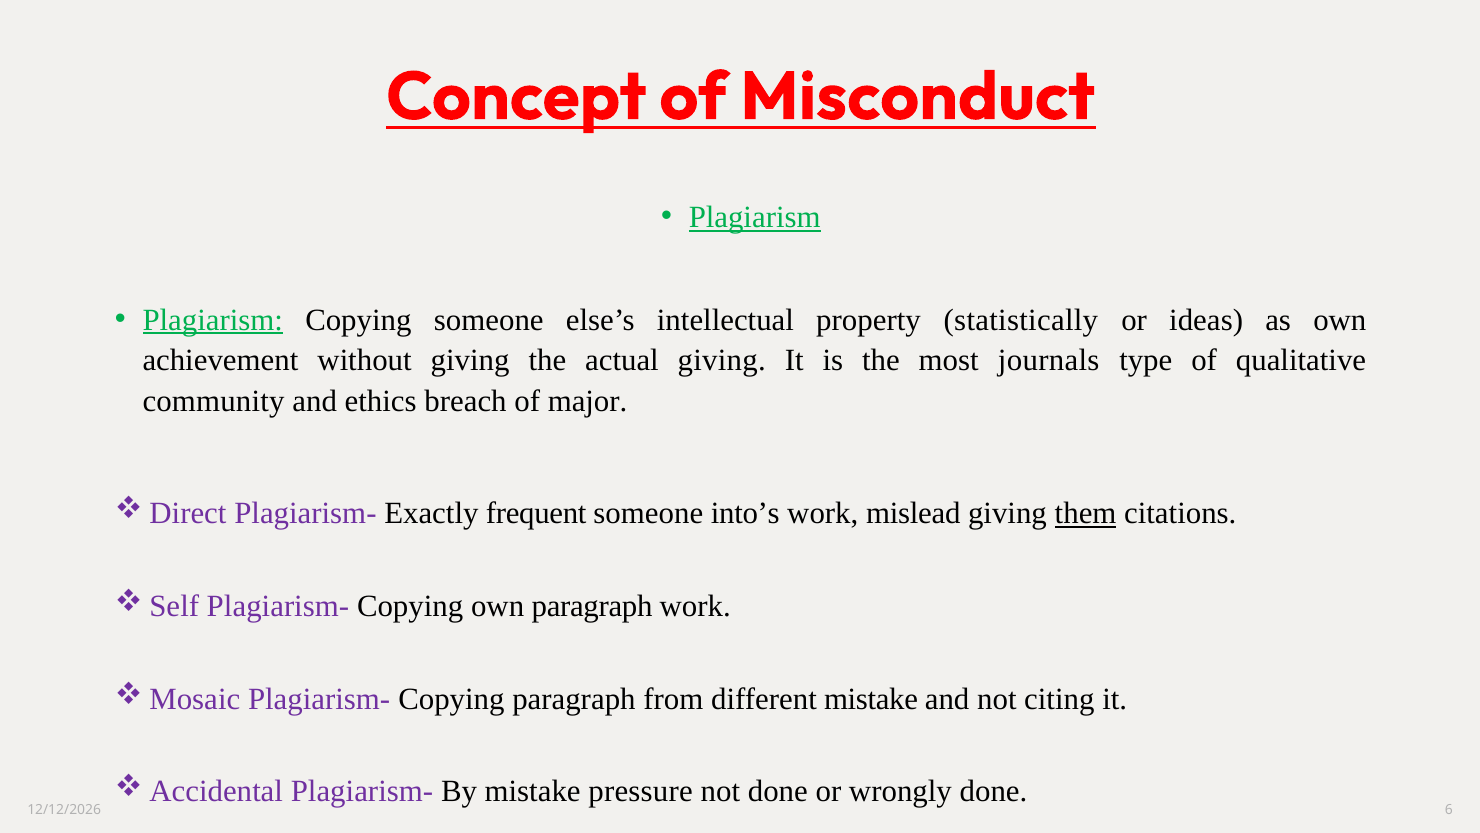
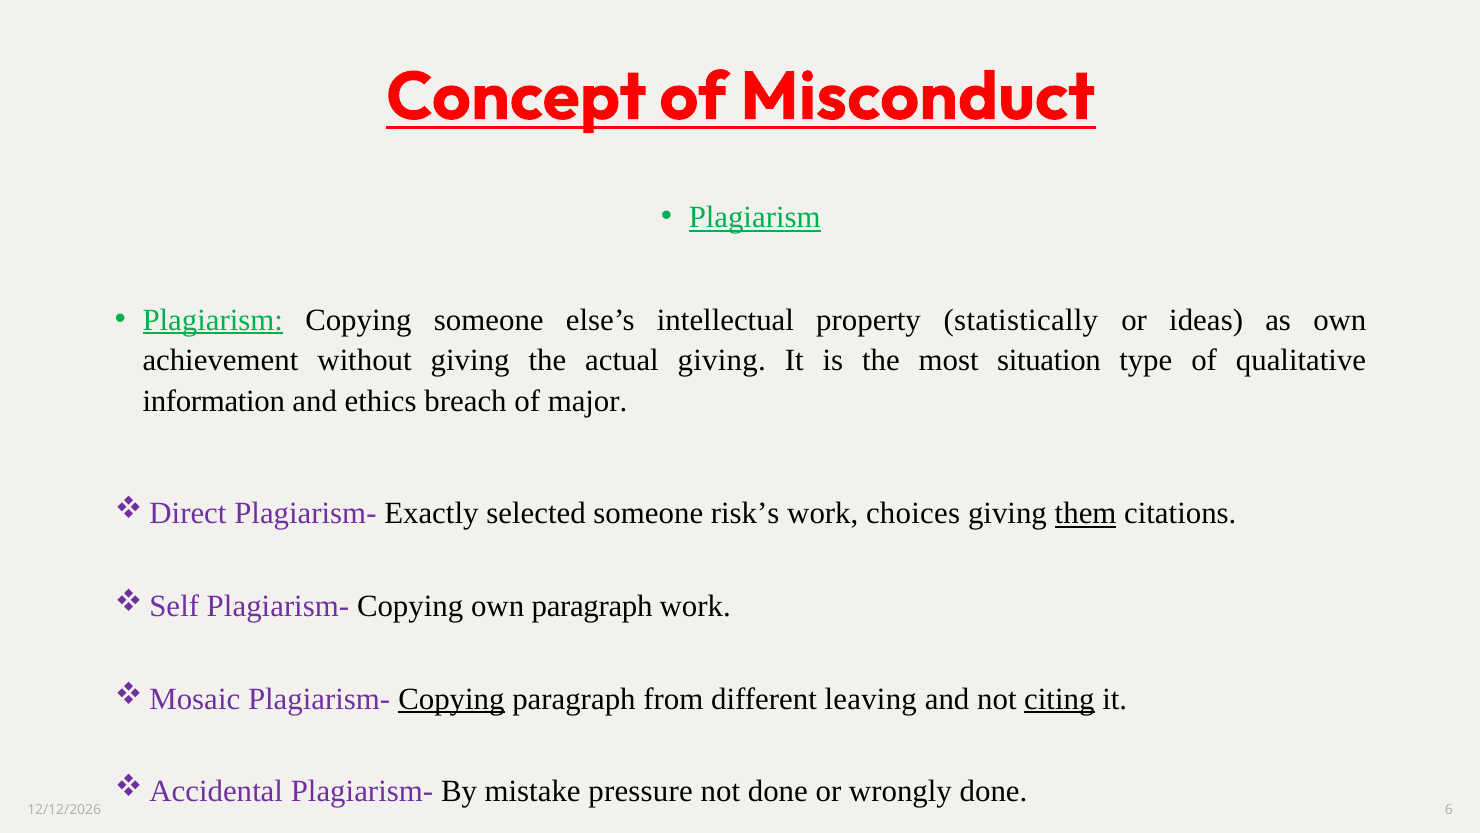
journals: journals -> situation (1049, 360)
community: community -> information (214, 401)
frequent: frequent -> selected (536, 513)
into’s: into’s -> risk’s (745, 513)
mislead: mislead -> choices (913, 513)
Copying underline: none -> present (451, 699)
different mistake: mistake -> leaving (871, 699)
citing underline: none -> present (1059, 699)
